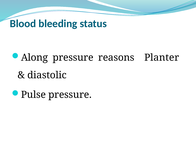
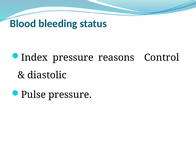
Along: Along -> Index (34, 58)
Planter: Planter -> Control (162, 58)
